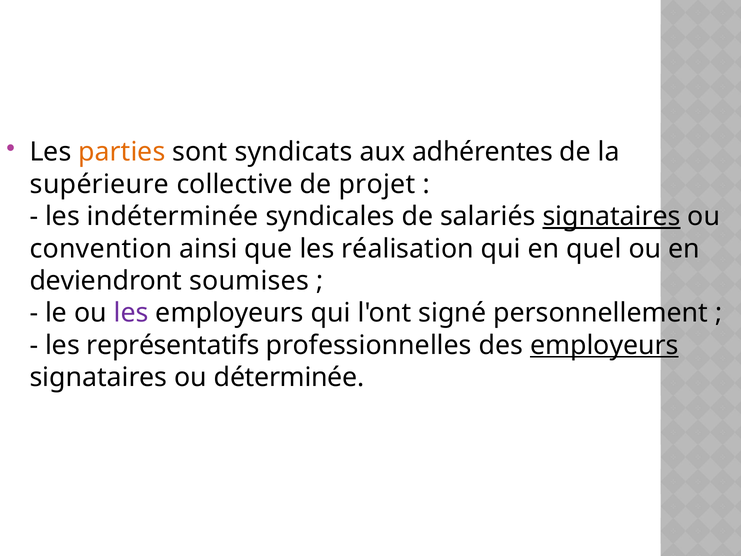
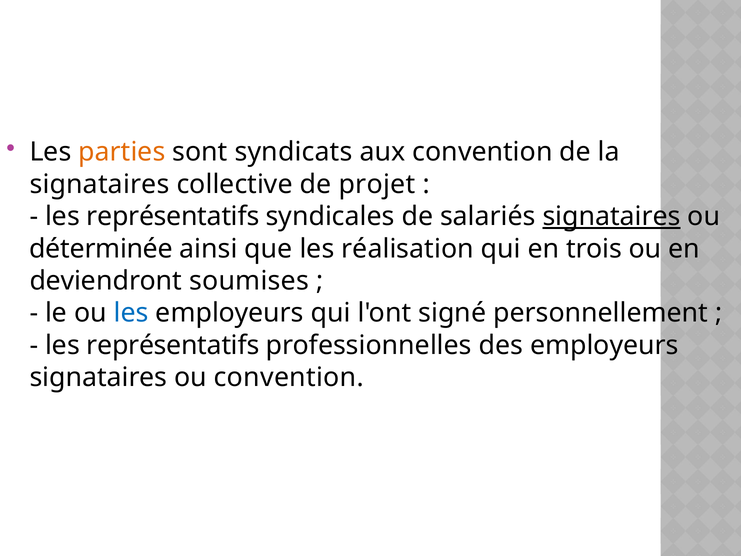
aux adhérentes: adhérentes -> convention (482, 152)
supérieure: supérieure -> signataires (99, 184)
indéterminée: indéterminée -> représentatifs (173, 216)
convention: convention -> déterminée (101, 249)
quel: quel -> trois (594, 249)
les colour: purple -> blue (131, 313)
employeurs underline: present -> none (604, 345)
ou déterminée: déterminée -> convention (289, 377)
